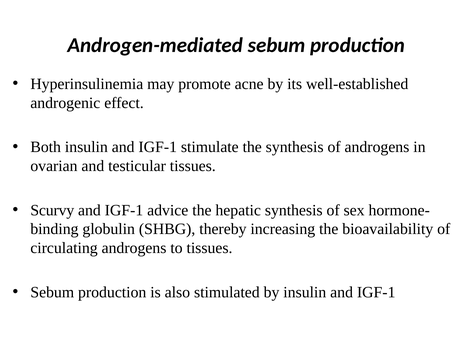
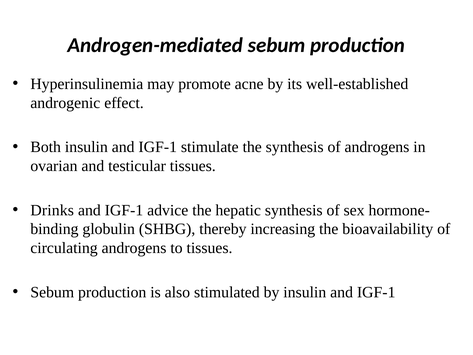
Scurvy: Scurvy -> Drinks (52, 210)
